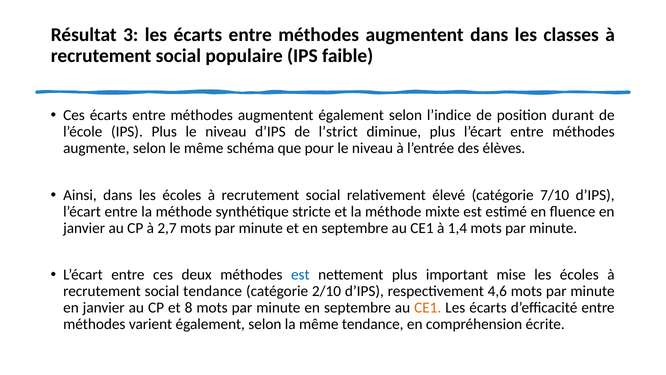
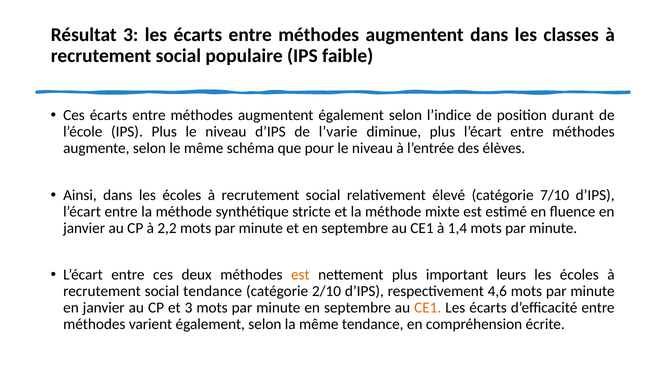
l’strict: l’strict -> l’varie (338, 132)
2,7: 2,7 -> 2,2 (167, 228)
est colour: blue -> orange (300, 275)
mise: mise -> leurs (511, 275)
et 8: 8 -> 3 (189, 308)
